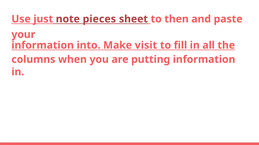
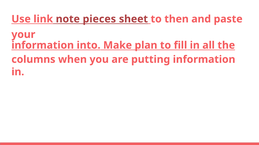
just: just -> link (43, 19)
visit: visit -> plan (146, 45)
